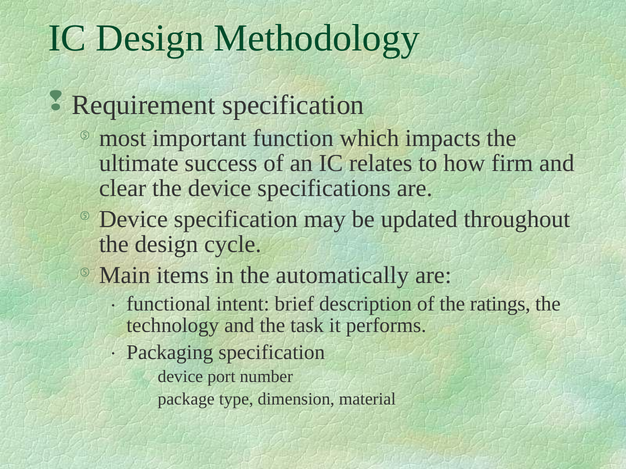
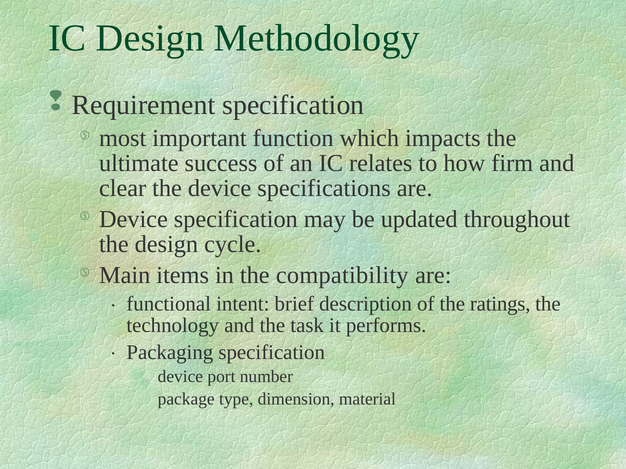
automatically: automatically -> compatibility (342, 276)
